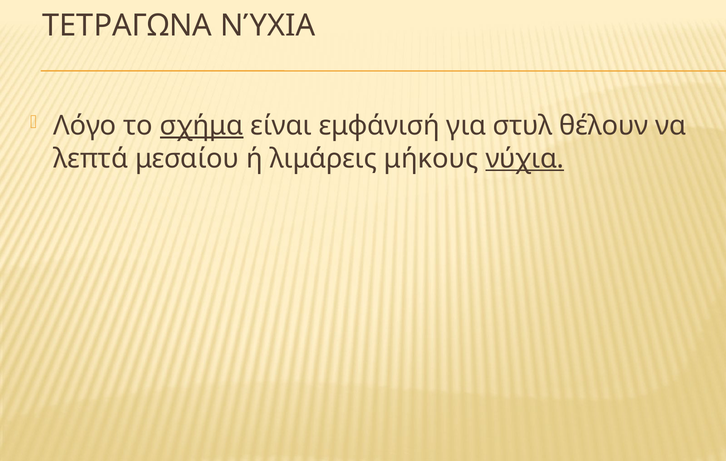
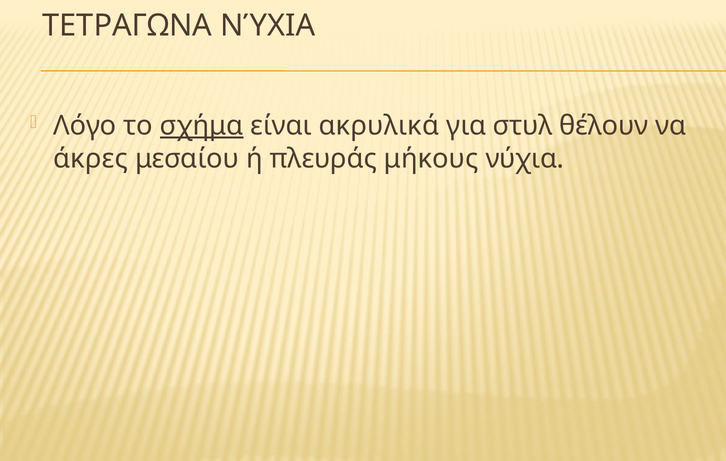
εμφάνισή: εμφάνισή -> ακρυλικά (379, 126)
λεπτά: λεπτά -> άκρες (91, 159)
λιμάρεις: λιμάρεις -> πλευράς (323, 159)
νύχια underline: present -> none (525, 159)
